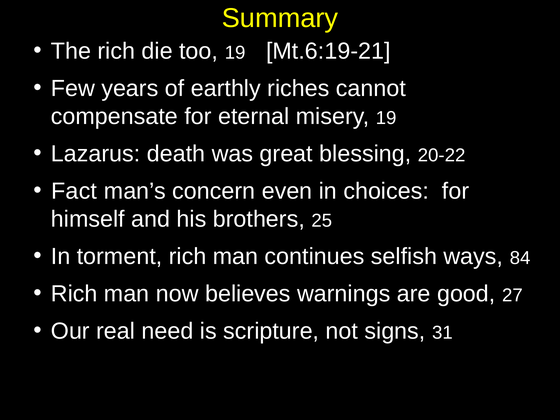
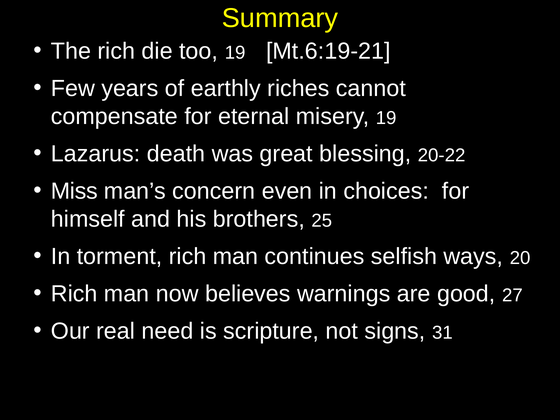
Fact: Fact -> Miss (74, 191)
84: 84 -> 20 (520, 258)
